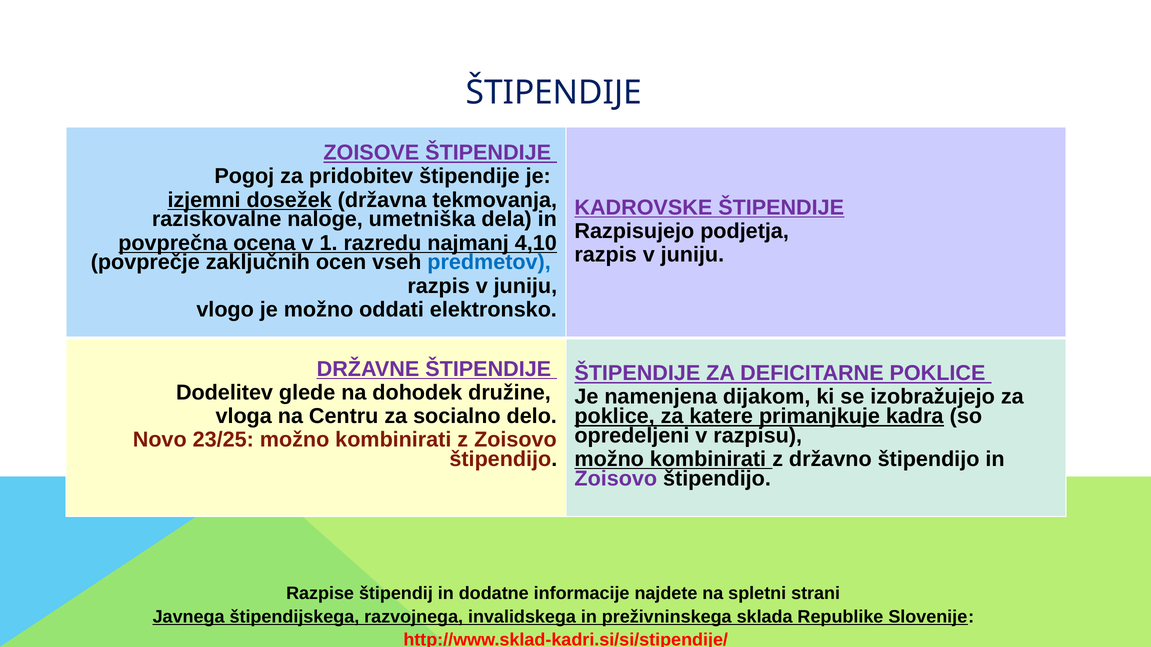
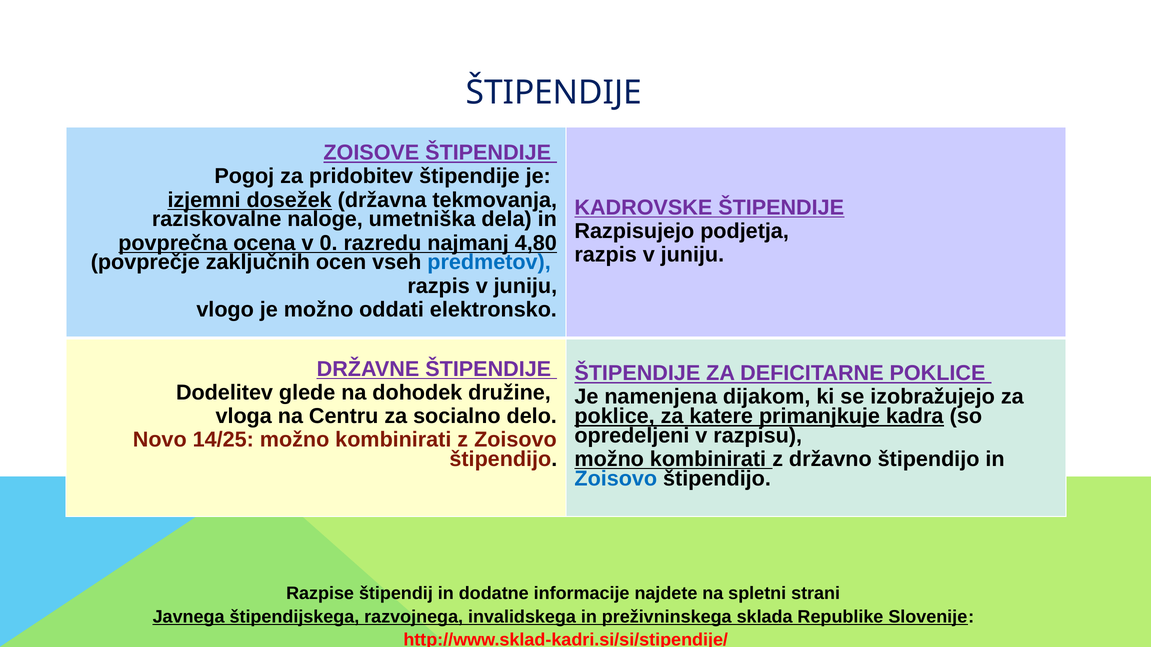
1: 1 -> 0 (329, 243)
4,10: 4,10 -> 4,80 (536, 243)
23/25: 23/25 -> 14/25 (223, 440)
Zoisovo colour: purple -> blue (616, 479)
